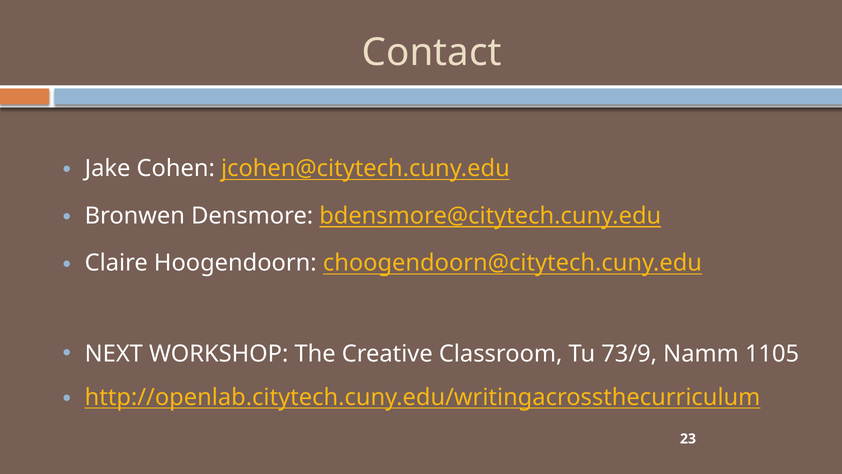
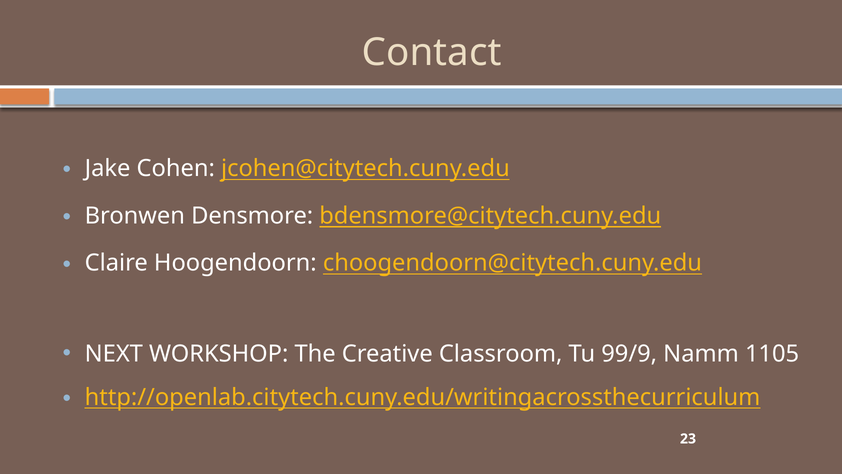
73/9: 73/9 -> 99/9 (629, 354)
